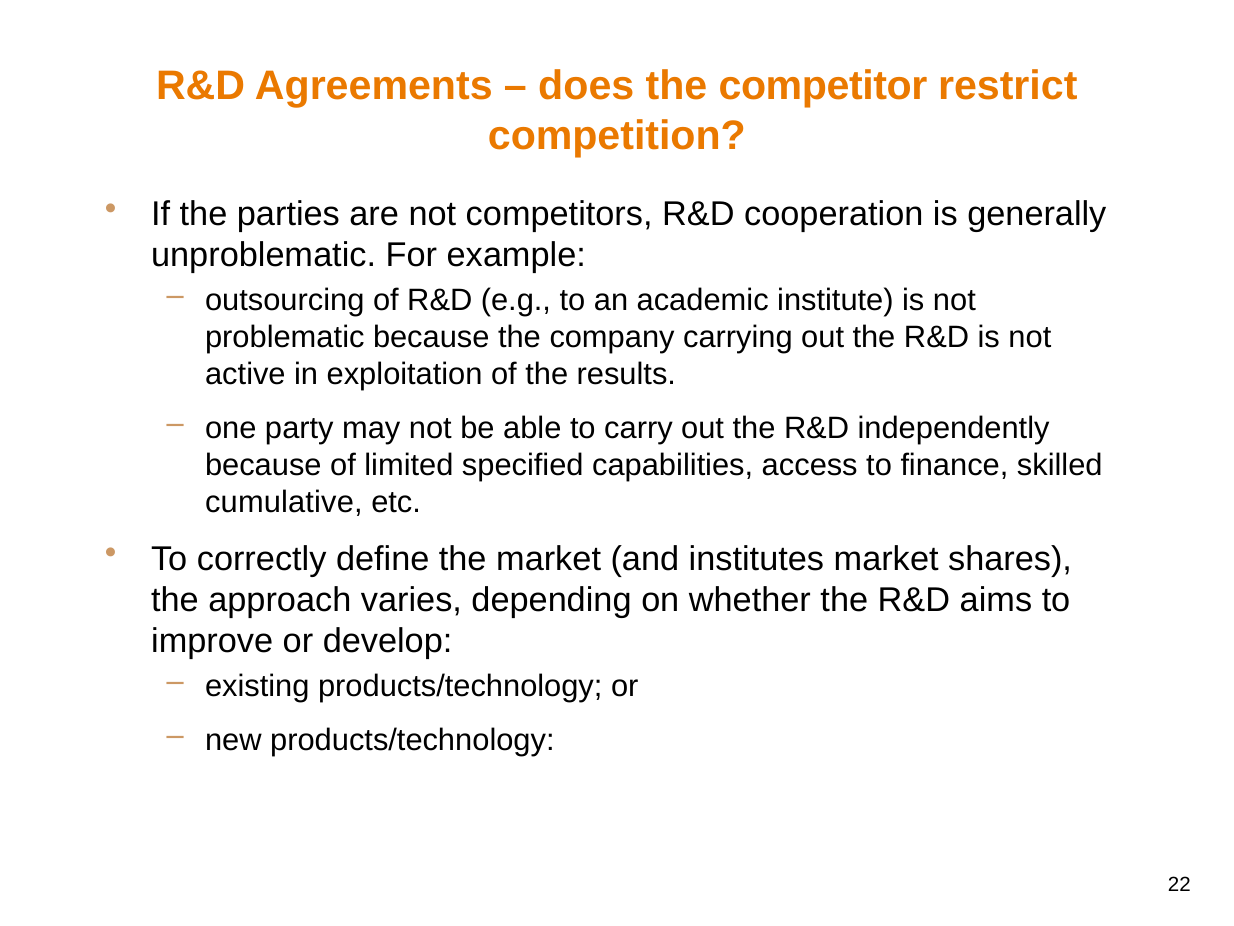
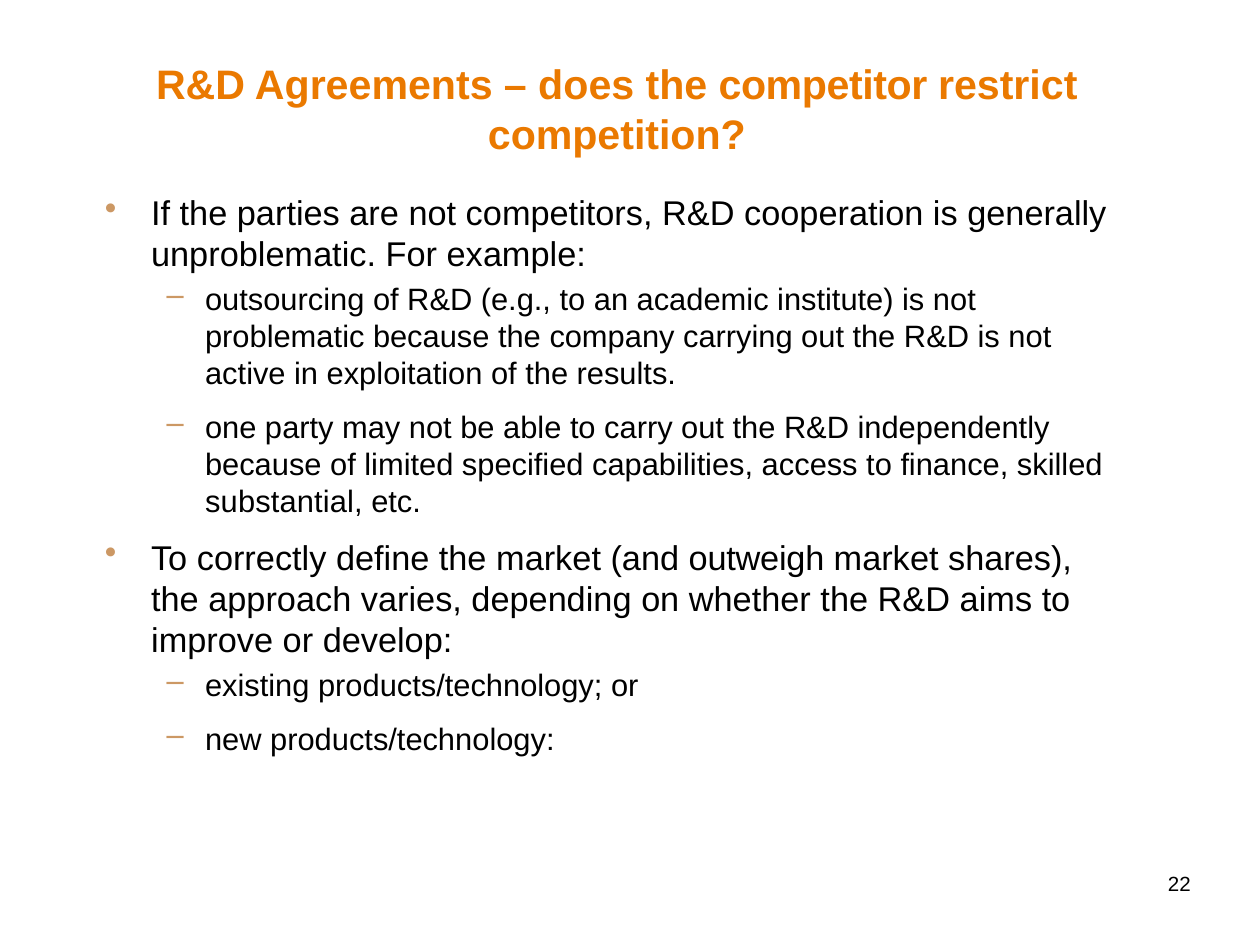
cumulative: cumulative -> substantial (284, 502)
institutes: institutes -> outweigh (757, 559)
